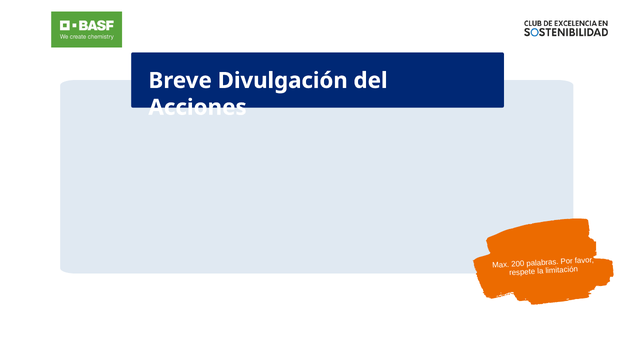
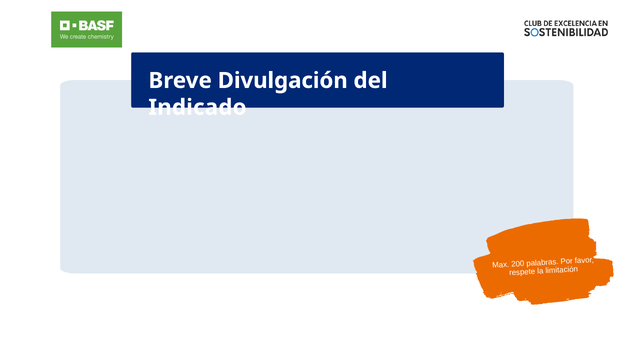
Acciones: Acciones -> Indicado (197, 107)
